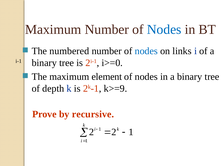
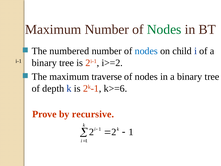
Nodes colour: blue -> green (164, 29)
links: links -> child (182, 51)
i>=0: i>=0 -> i>=2 (112, 63)
element: element -> traverse (107, 77)
k>=9: k>=9 -> k>=6 (115, 88)
